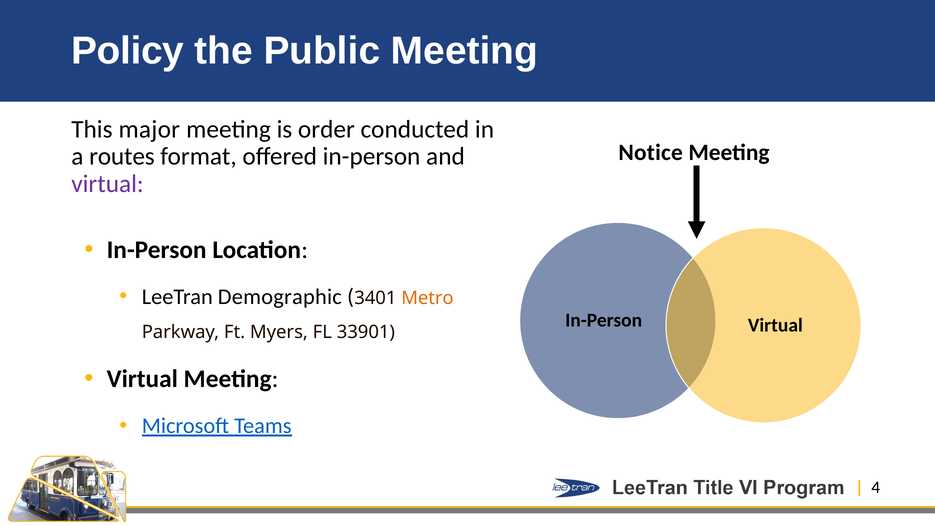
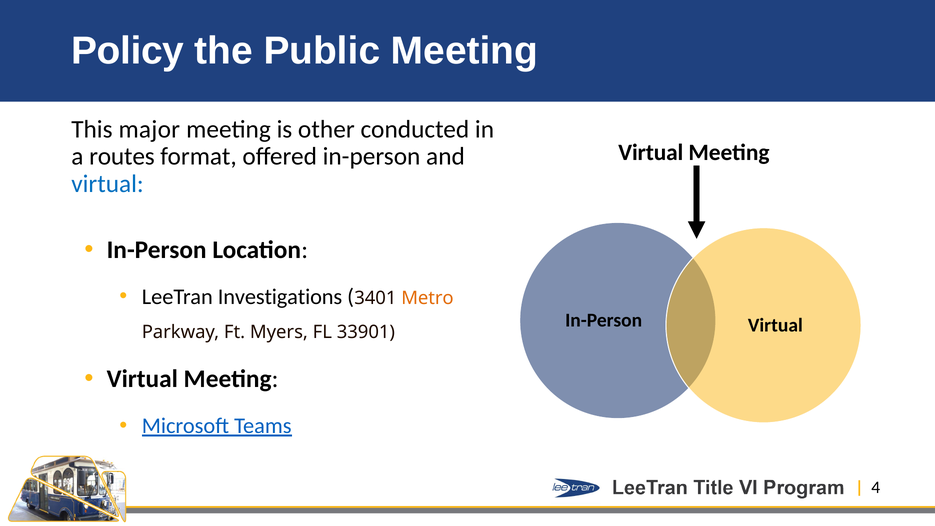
order: order -> other (326, 129)
Notice: Notice -> Virtual (651, 153)
virtual colour: purple -> blue (108, 184)
Demographic: Demographic -> Investigations (280, 297)
